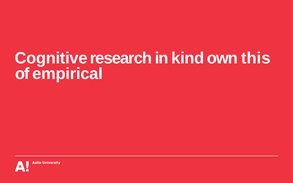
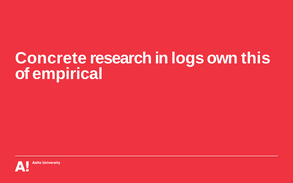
Cognitive: Cognitive -> Concrete (51, 58)
kind: kind -> logs (188, 58)
